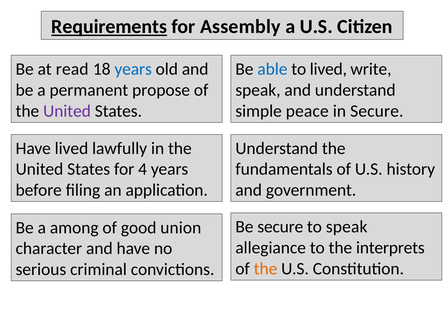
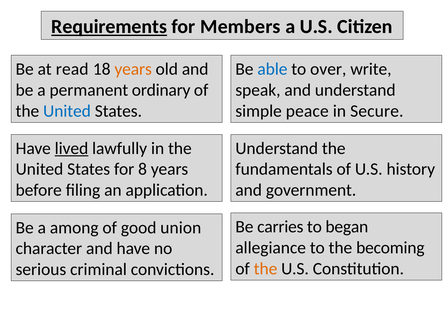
Assembly: Assembly -> Members (240, 27)
years colour: blue -> orange (133, 69)
to lived: lived -> over (328, 69)
propose: propose -> ordinary (161, 90)
United colour: purple -> blue (67, 111)
lived underline: none -> present (71, 148)
4: 4 -> 8 (143, 169)
Be secure: secure -> carries (280, 227)
to speak: speak -> began (347, 227)
interprets: interprets -> becoming (390, 248)
